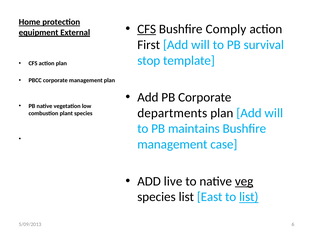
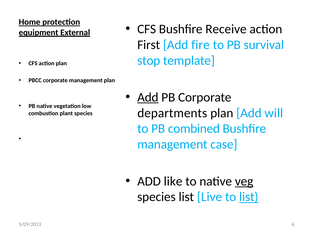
CFS underline: present -> none (147, 29)
Comply: Comply -> Receive (226, 29)
will: will -> fire (200, 45)
Add underline: none -> present (148, 97)
maintains: maintains -> combined (194, 129)
live: live -> like (173, 181)
East: East -> Live (210, 197)
